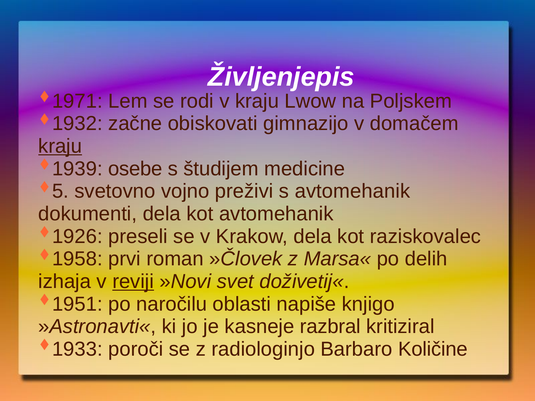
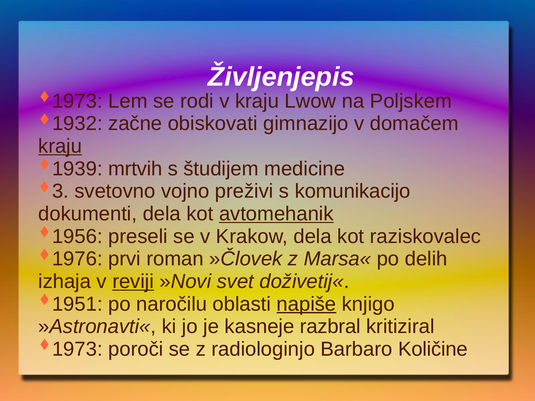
1971: 1971 -> 1973 (77, 101)
osebe: osebe -> mrtvih (135, 169)
5: 5 -> 3 (60, 191)
s avtomehanik: avtomehanik -> komunikacijo (353, 191)
avtomehanik underline: none -> present (276, 214)
1926: 1926 -> 1956 (77, 236)
1958: 1958 -> 1976 (77, 259)
napiše underline: none -> present (306, 304)
1933: 1933 -> 1973 (77, 349)
